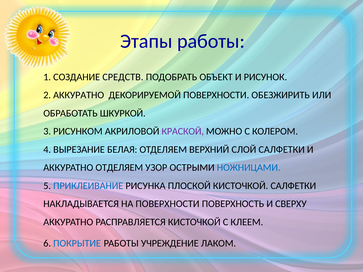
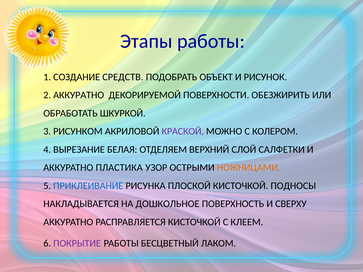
АККУРАТНО ОТДЕЛЯЕМ: ОТДЕЛЯЕМ -> ПЛАСТИКА (119, 168)
НОЖНИЦАМИ colour: blue -> orange (249, 168)
КИСТОЧКОЙ САЛФЕТКИ: САЛФЕТКИ -> ПОДНОСЫ (293, 186)
НА ПОВЕРХНОСТИ: ПОВЕРХНОСТИ -> ДОШКОЛЬНОЕ (167, 204)
ПОКРЫТИЕ colour: blue -> purple (77, 244)
УЧРЕЖДЕНИЕ: УЧРЕЖДЕНИЕ -> БЕСЦВЕТНЫЙ (170, 244)
